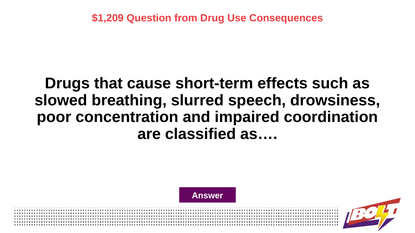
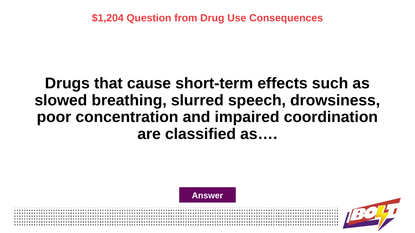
$1,209: $1,209 -> $1,204 (108, 18)
